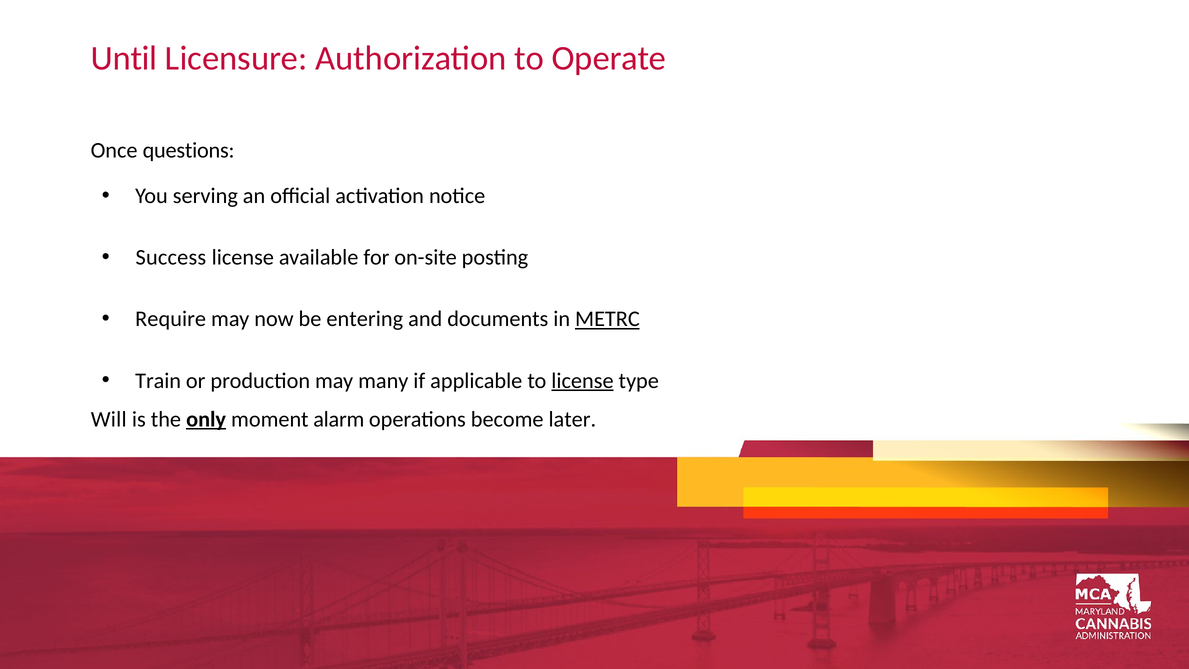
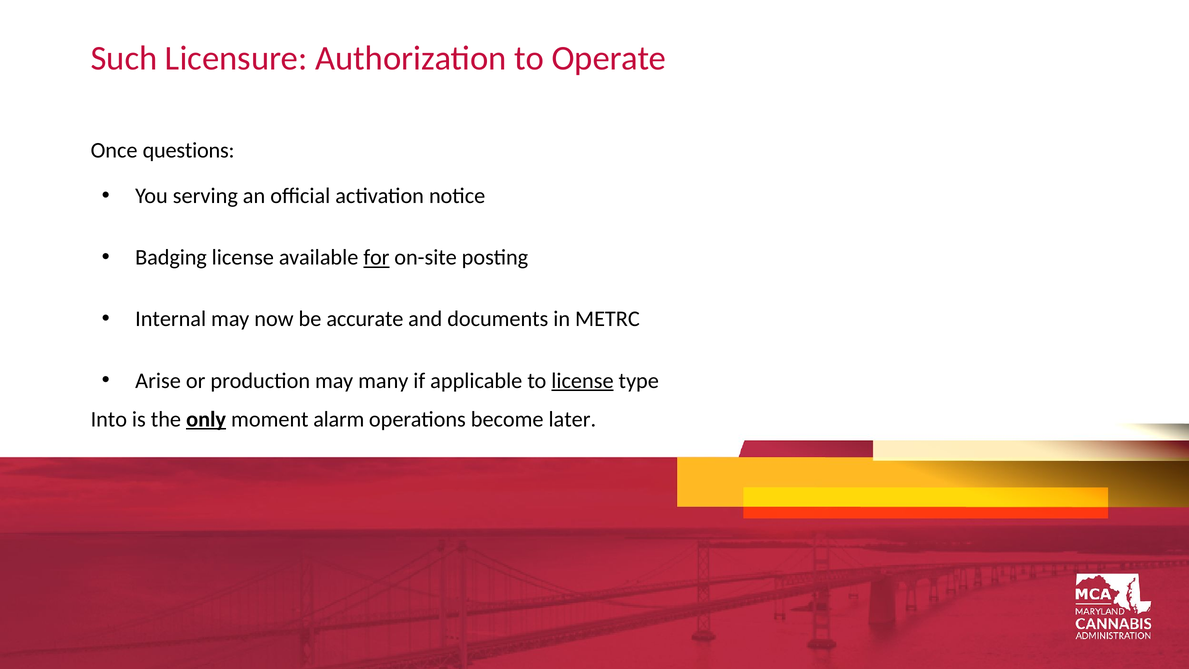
Until: Until -> Such (124, 59)
Success: Success -> Badging (171, 258)
for underline: none -> present (376, 258)
Require: Require -> Internal (171, 319)
entering: entering -> accurate (365, 319)
METRC underline: present -> none (607, 319)
Train: Train -> Arise (158, 381)
Will: Will -> Into (109, 419)
